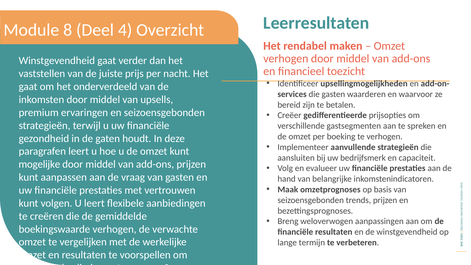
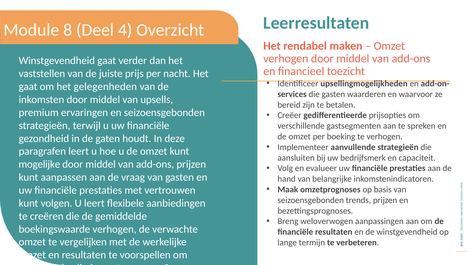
onderverdeeld: onderverdeeld -> gelegenheden (105, 87)
